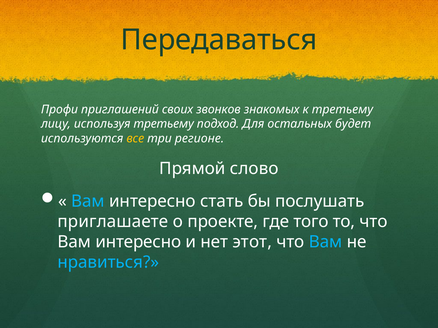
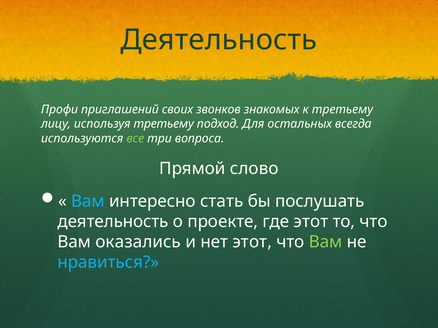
Передаваться: Передаваться -> Деятельность (219, 40)
будет: будет -> всегда (353, 124)
все colour: yellow -> light green (135, 139)
регионе: регионе -> вопроса (200, 139)
приглашаете: приглашаете -> деятельность (113, 222)
где того: того -> этот (311, 222)
интересно: интересно -> оказались (138, 242)
Вам colour: light blue -> light green (326, 242)
